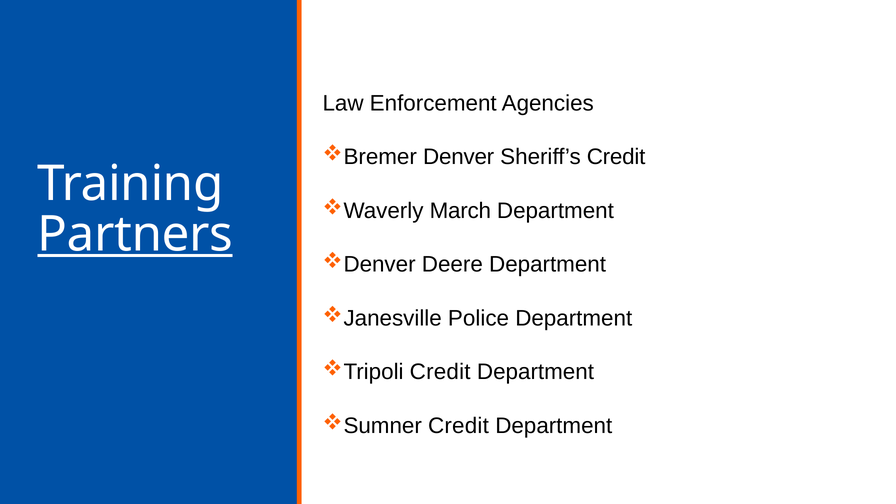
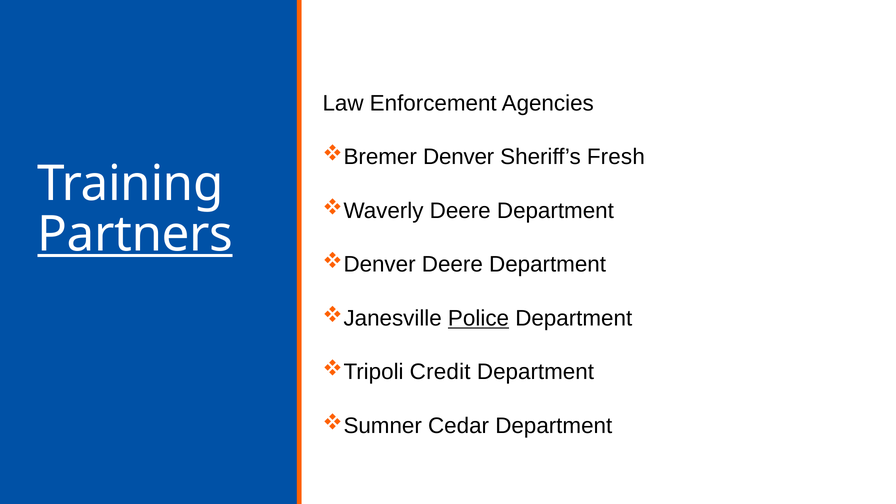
Sheriff’s Credit: Credit -> Fresh (616, 157)
March: March -> Deere (460, 211)
Police underline: none -> present (479, 318)
Credit: Credit -> Cedar (459, 426)
